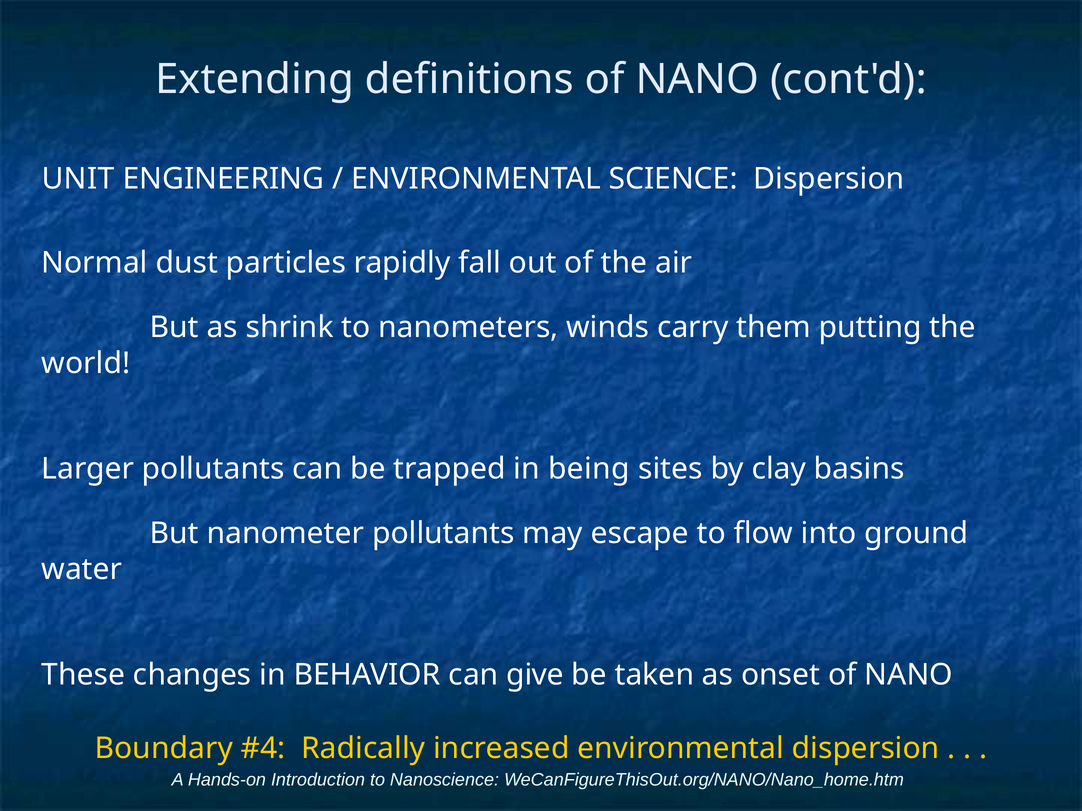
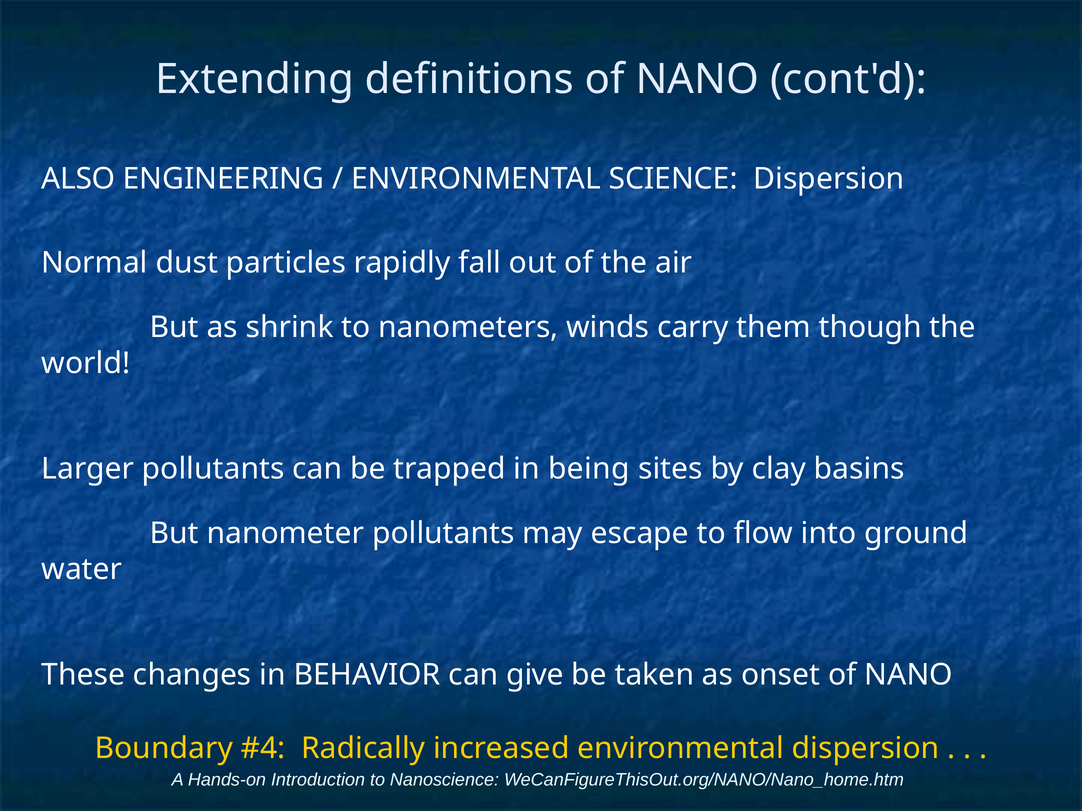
UNIT: UNIT -> ALSO (78, 179)
putting: putting -> though (870, 327)
